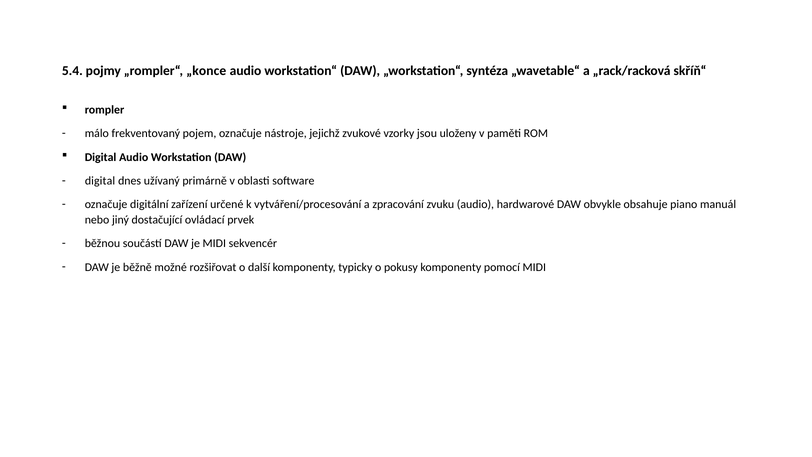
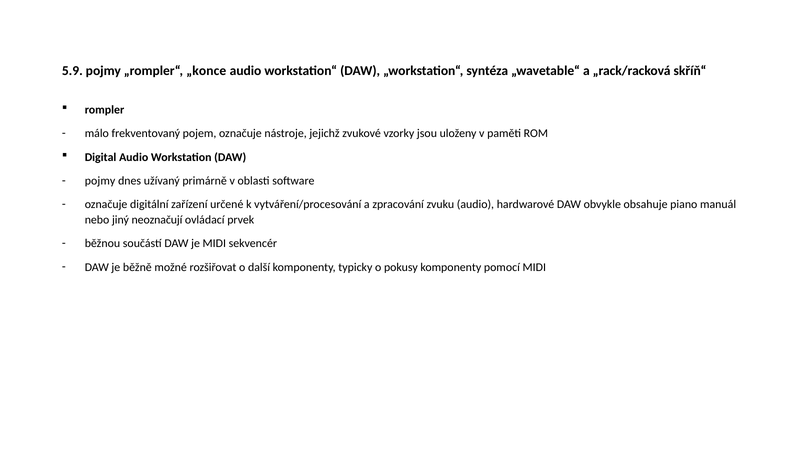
5.4: 5.4 -> 5.9 (72, 71)
digital: digital -> pojmy (100, 181)
dostačující: dostačující -> neoznačují (157, 220)
